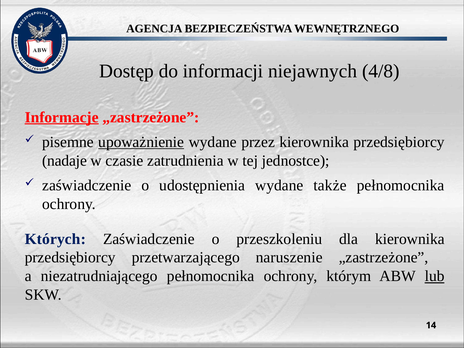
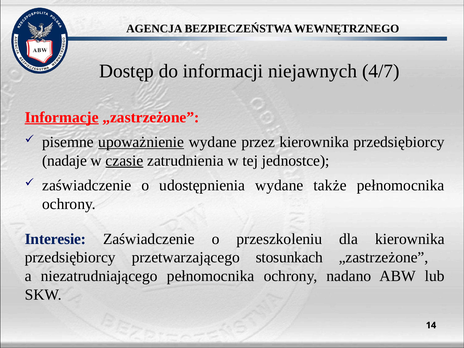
4/8: 4/8 -> 4/7 (381, 71)
czasie underline: none -> present (125, 161)
Których: Których -> Interesie (55, 239)
naruszenie: naruszenie -> stosunkach (289, 258)
którym: którym -> nadano (349, 276)
lub underline: present -> none (435, 276)
